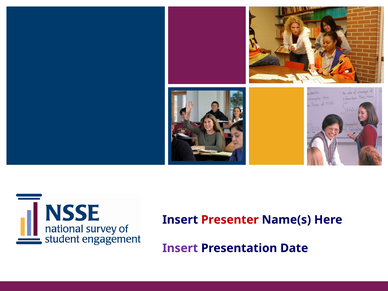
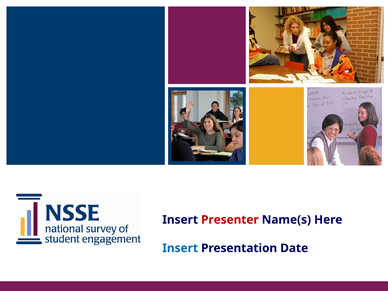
Insert colour: purple -> blue (180, 248)
